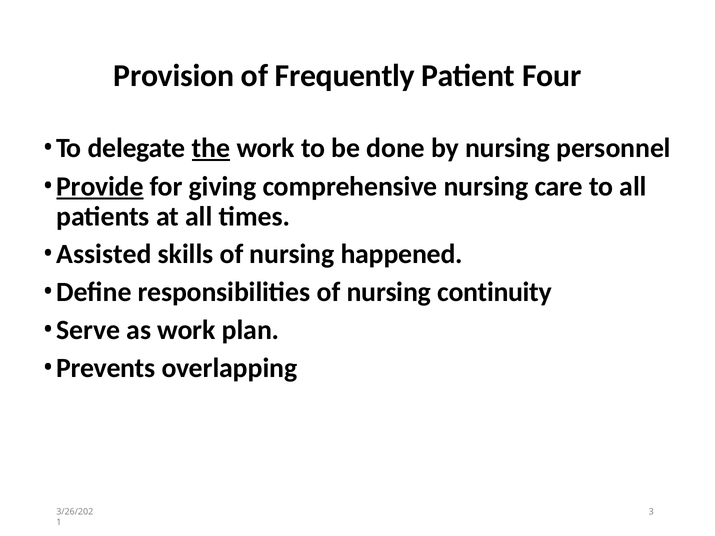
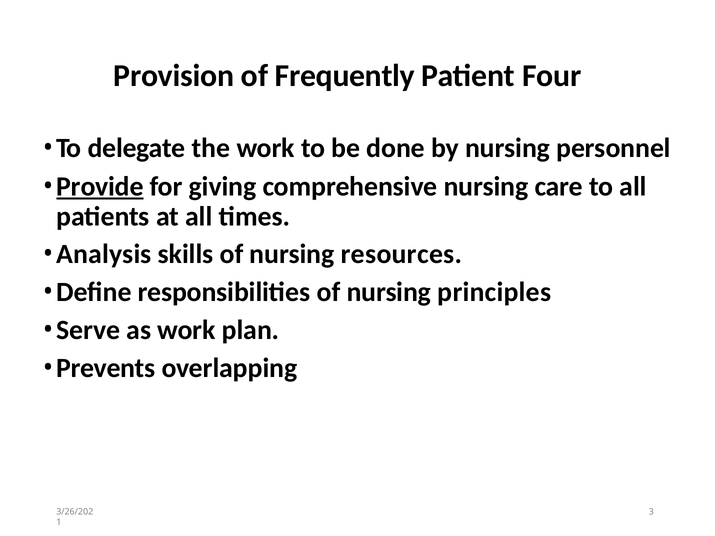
the underline: present -> none (211, 148)
Assisted: Assisted -> Analysis (104, 254)
happened: happened -> resources (401, 254)
continuity: continuity -> principles (494, 292)
